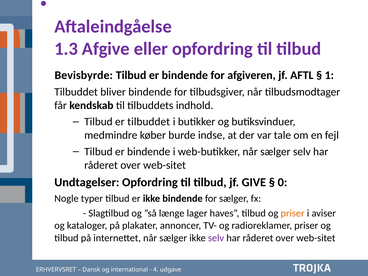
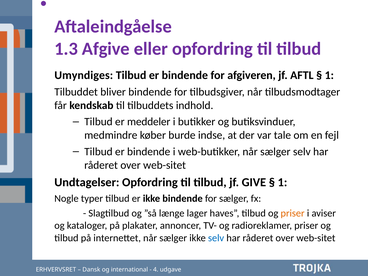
Bevisbyrde: Bevisbyrde -> Umyndiges (84, 75)
er tilbuddet: tilbuddet -> meddeler (149, 122)
0: 0 -> 1 (282, 182)
selv colour: purple -> blue (216, 238)
